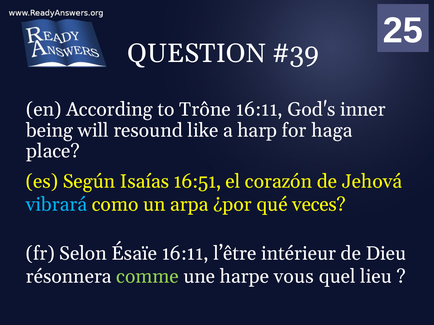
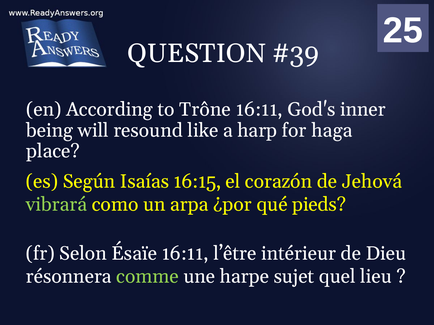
16:51: 16:51 -> 16:15 (197, 182)
vibrará colour: light blue -> light green (57, 205)
veces: veces -> pieds (319, 205)
vous: vous -> sujet (294, 277)
